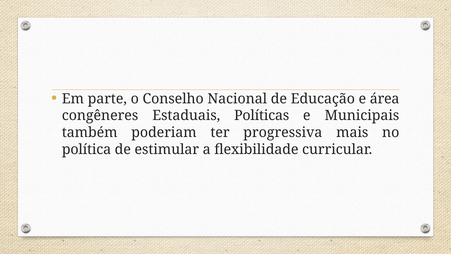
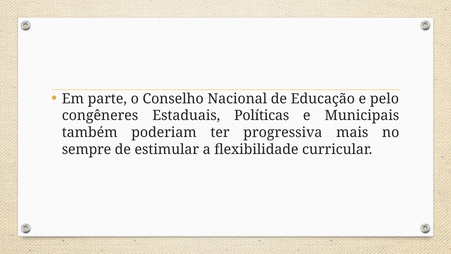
área: área -> pelo (384, 99)
política: política -> sempre (87, 149)
